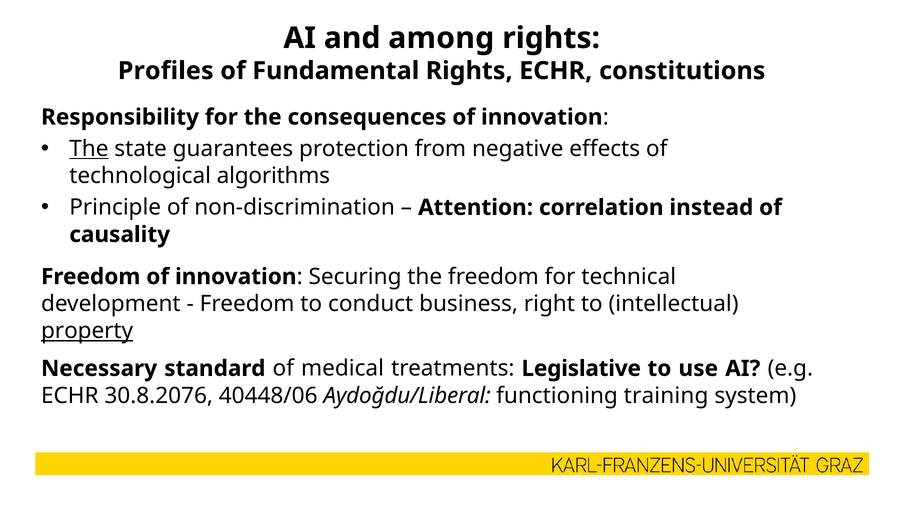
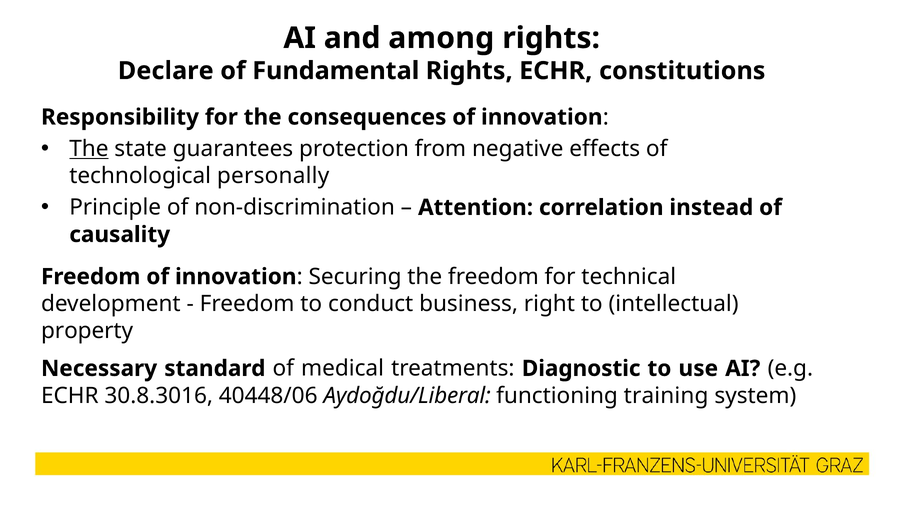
Profiles: Profiles -> Declare (166, 71)
algorithms: algorithms -> personally (273, 176)
property underline: present -> none (87, 331)
Legislative: Legislative -> Diagnostic (581, 369)
30.8.2076: 30.8.2076 -> 30.8.3016 (159, 396)
